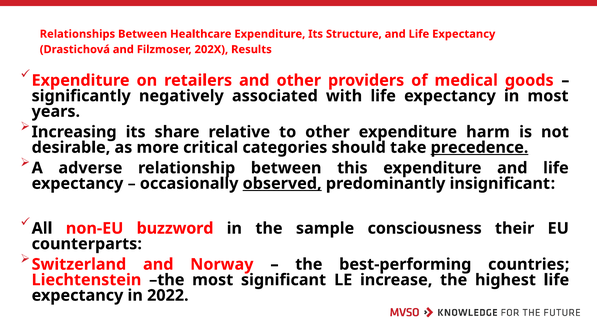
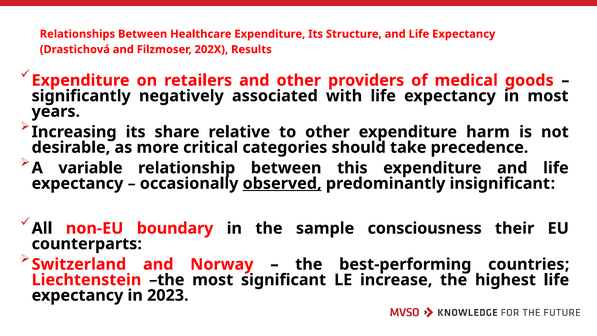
precedence underline: present -> none (479, 147)
adverse: adverse -> variable (90, 168)
buzzword: buzzword -> boundary (175, 228)
2022: 2022 -> 2023 (168, 295)
